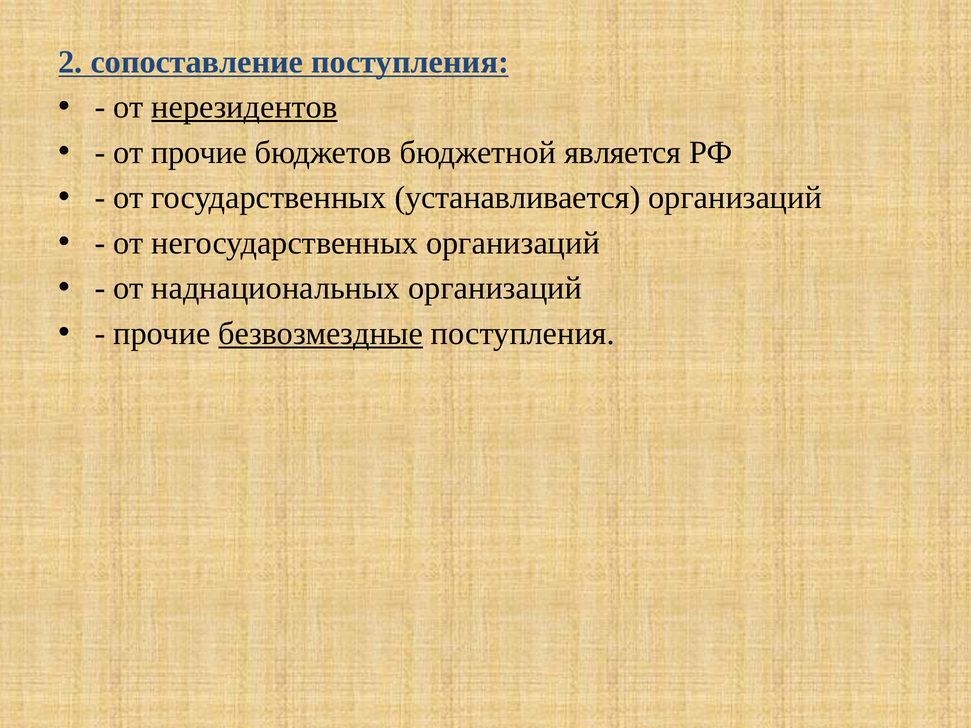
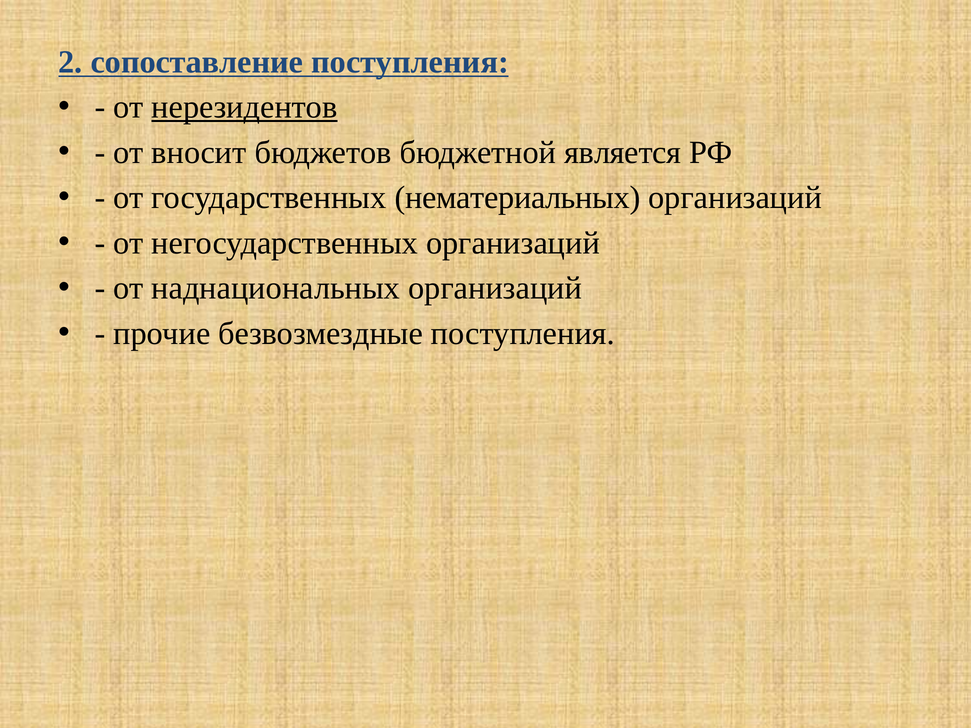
от прочие: прочие -> вносит (199, 152)
устанавливается: устанавливается -> нематериальных (518, 198)
безвозмездные underline: present -> none (321, 334)
